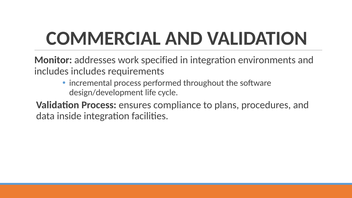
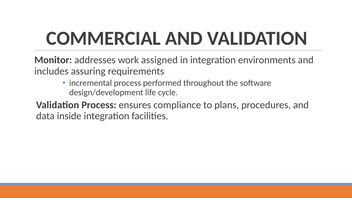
specified: specified -> assigned (159, 60)
includes includes: includes -> assuring (88, 71)
